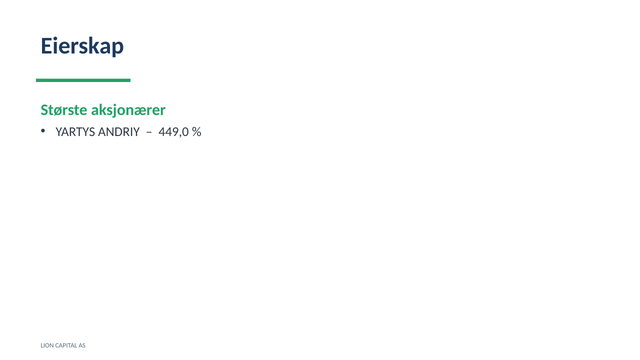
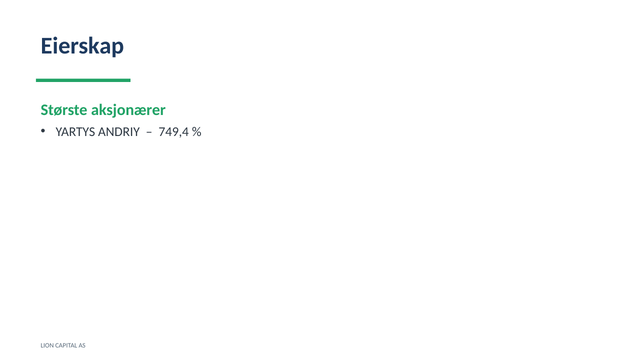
449,0: 449,0 -> 749,4 (174, 132)
